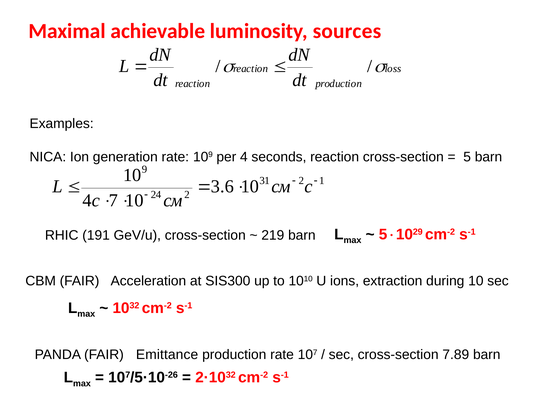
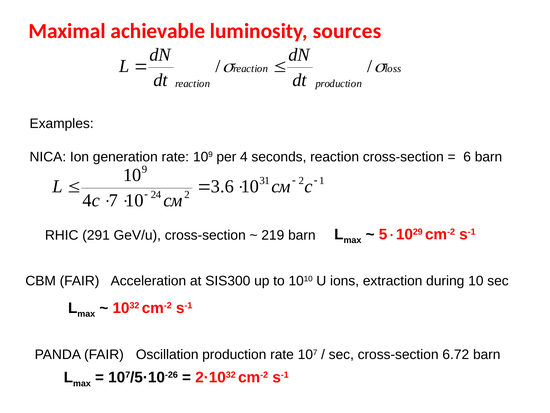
5: 5 -> 6 (467, 157)
191: 191 -> 291 (96, 235)
Emittance: Emittance -> Oscillation (167, 354)
7.89: 7.89 -> 6.72 (456, 354)
